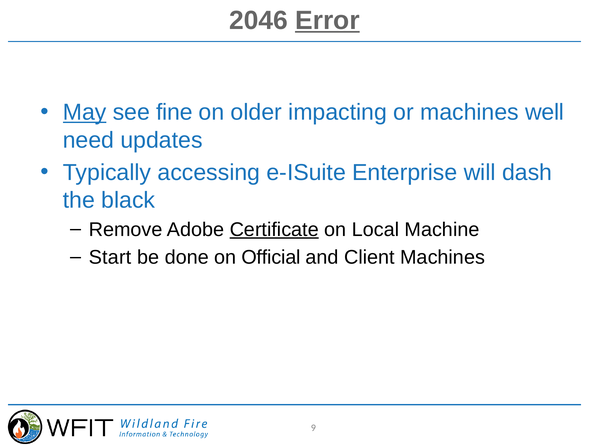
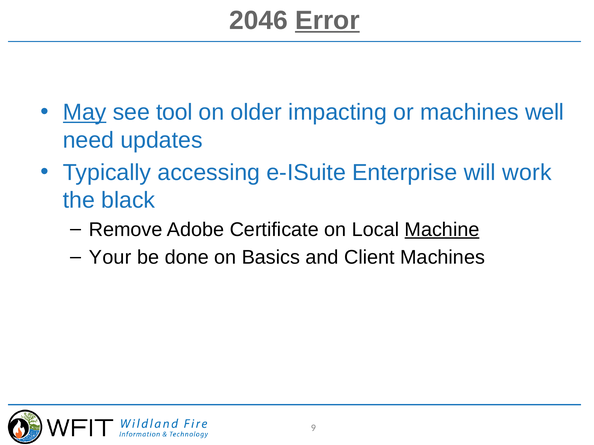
fine: fine -> tool (174, 113)
dash: dash -> work (527, 173)
Certificate underline: present -> none (274, 230)
Machine underline: none -> present (442, 230)
Start: Start -> Your (110, 258)
Official: Official -> Basics (271, 258)
